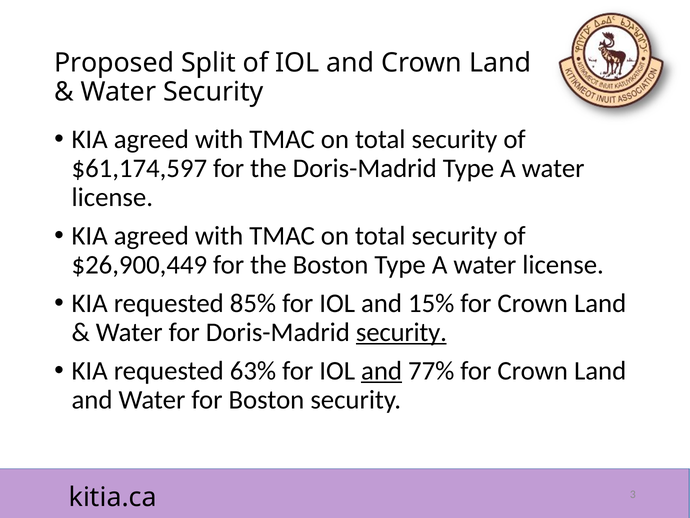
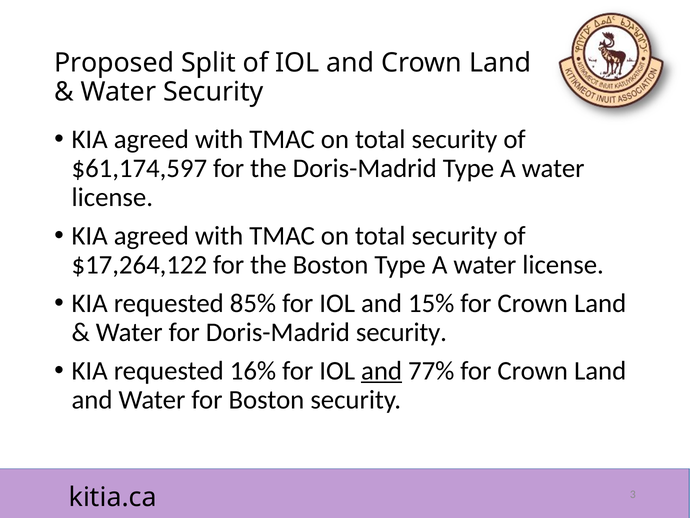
$26,900,449: $26,900,449 -> $17,264,122 (139, 264)
security underline: present -> none (401, 332)
63%: 63% -> 16% (253, 370)
